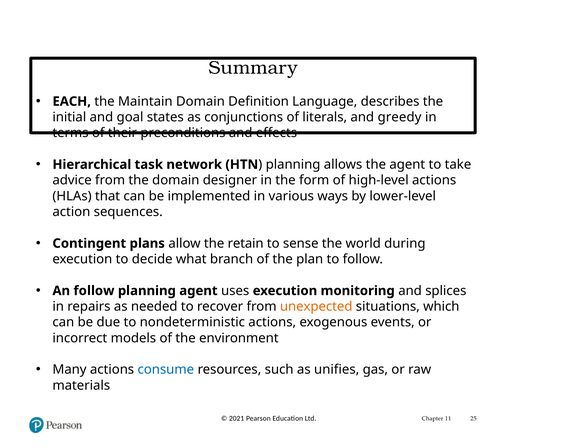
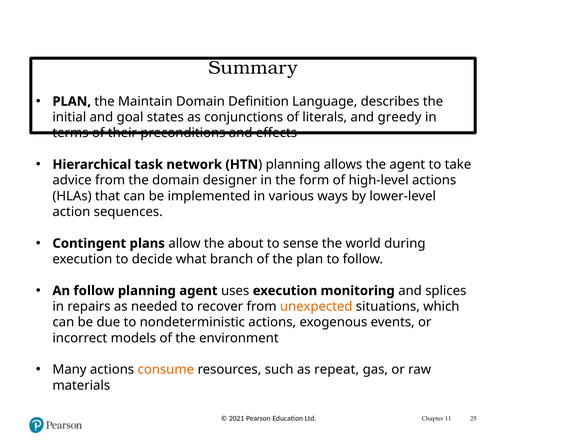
EACH: EACH -> PLAN (72, 102)
retain: retain -> about (246, 244)
consume colour: blue -> orange (166, 370)
unifies: unifies -> repeat (337, 370)
